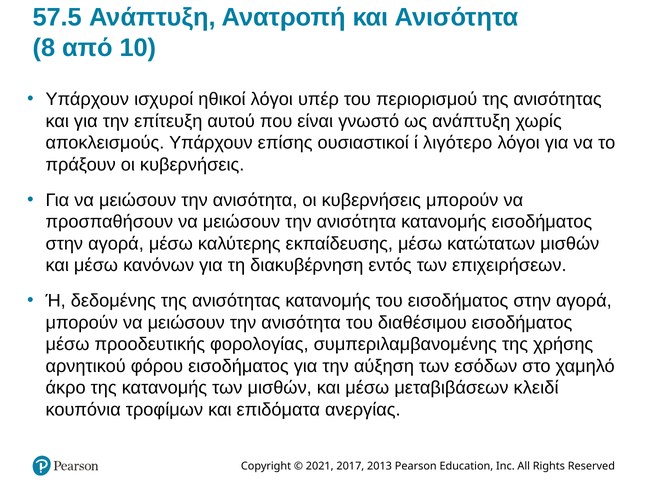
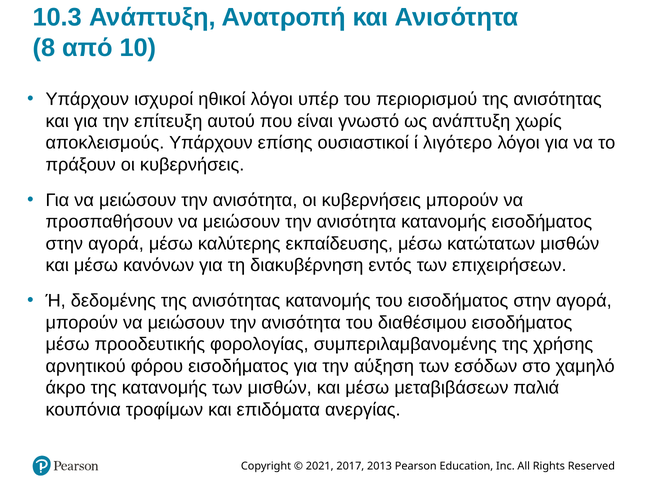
57.5: 57.5 -> 10.3 (57, 18)
κλειδί: κλειδί -> παλιά (536, 388)
